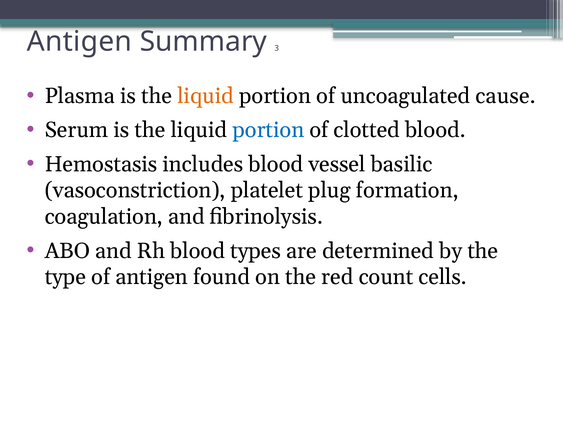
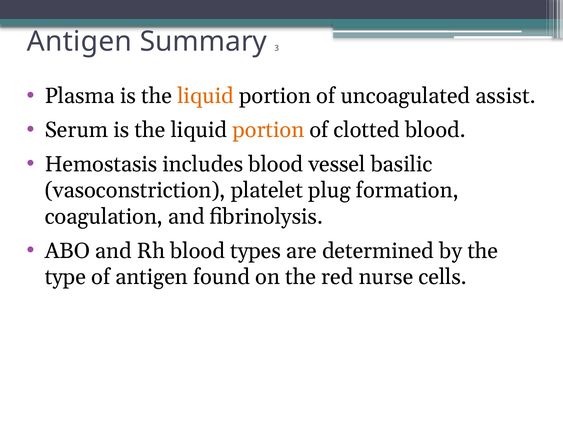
cause: cause -> assist (506, 96)
portion colour: blue -> orange (268, 130)
count: count -> nurse (386, 277)
